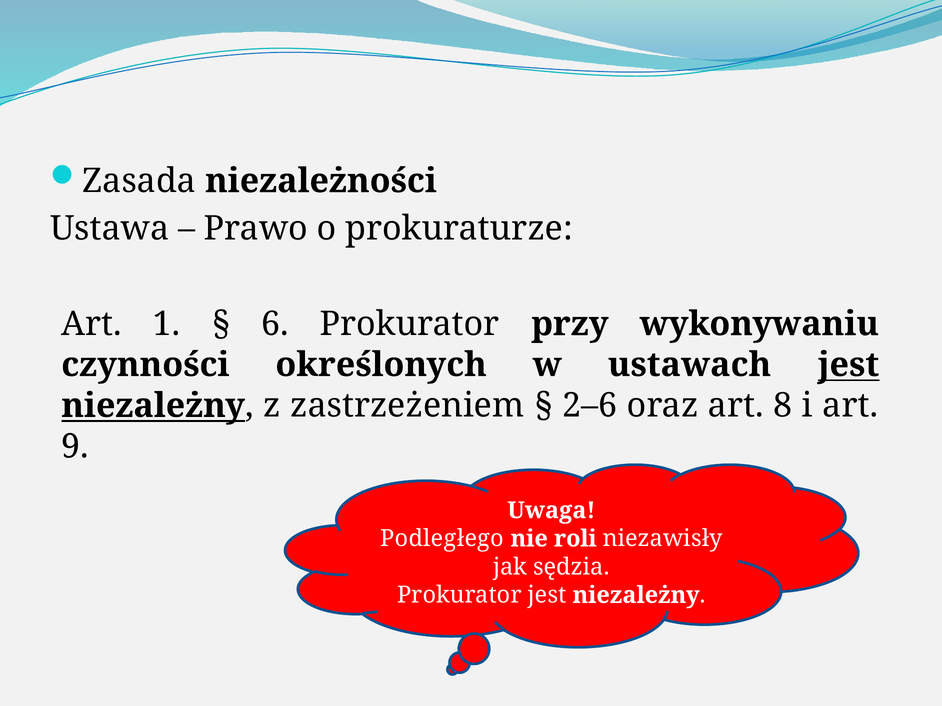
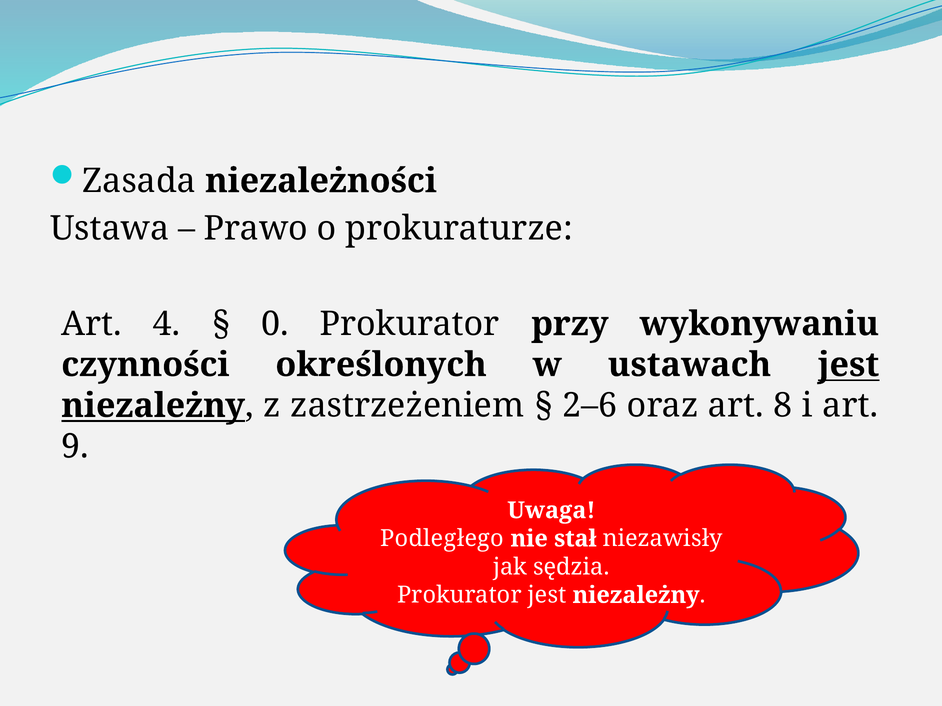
1: 1 -> 4 (167, 324)
6: 6 -> 0 (275, 324)
roli: roli -> stał (575, 539)
